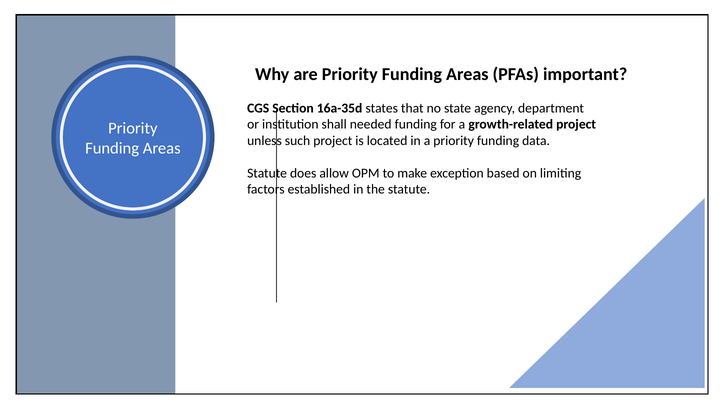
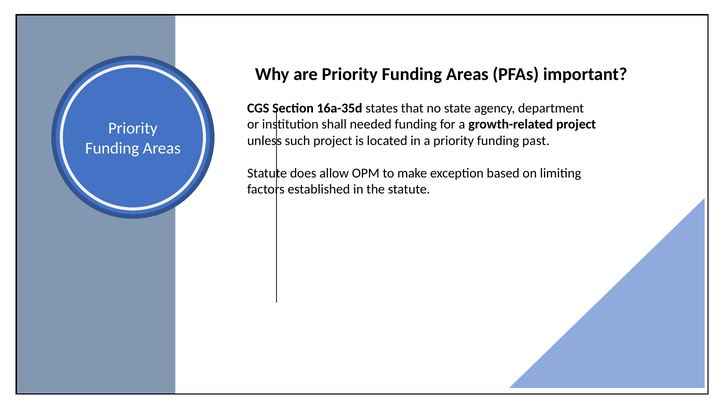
data: data -> past (536, 141)
